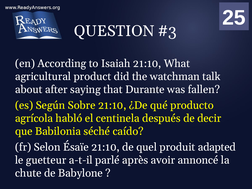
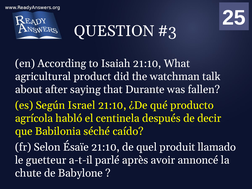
Sobre: Sobre -> Israel (82, 105)
adapted: adapted -> llamado (217, 147)
